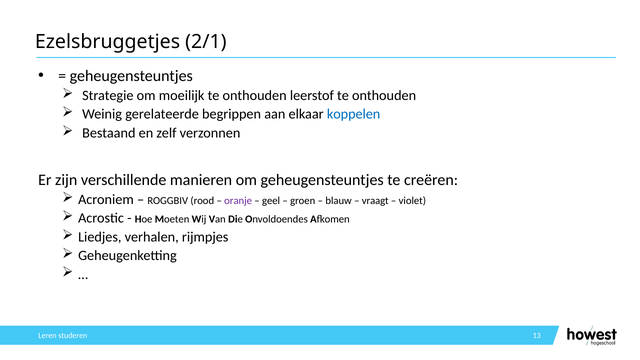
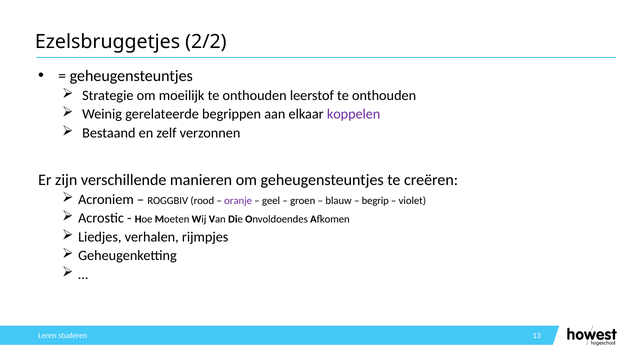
2/1: 2/1 -> 2/2 (206, 42)
koppelen colour: blue -> purple (354, 114)
vraagt: vraagt -> begrip (375, 201)
